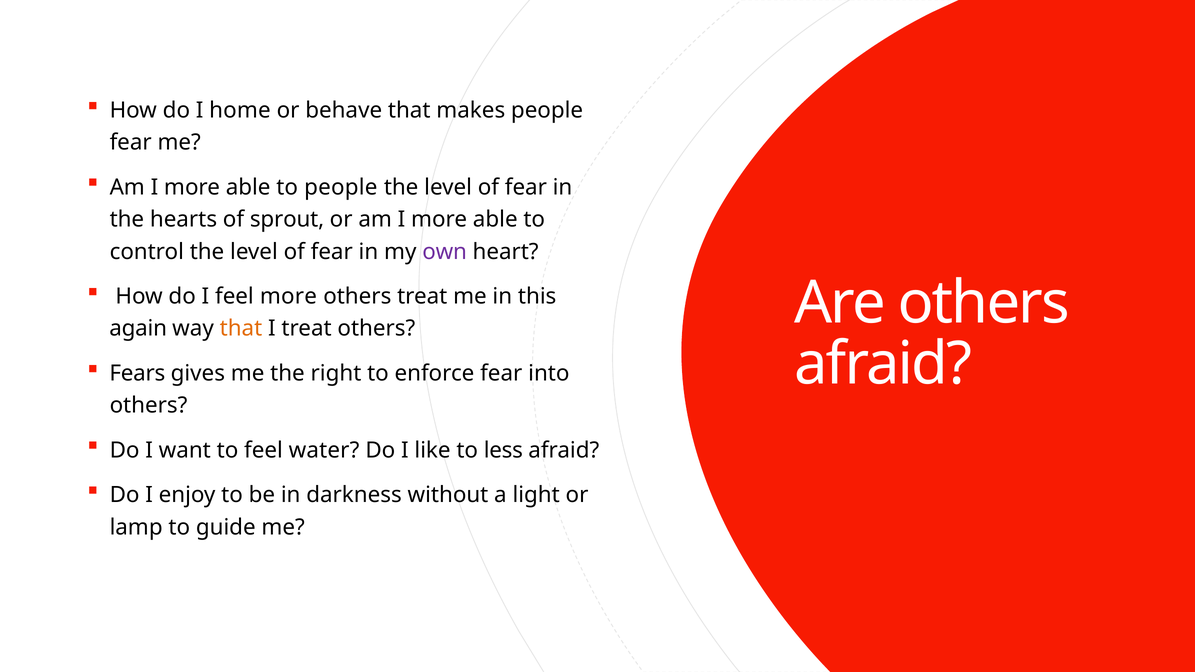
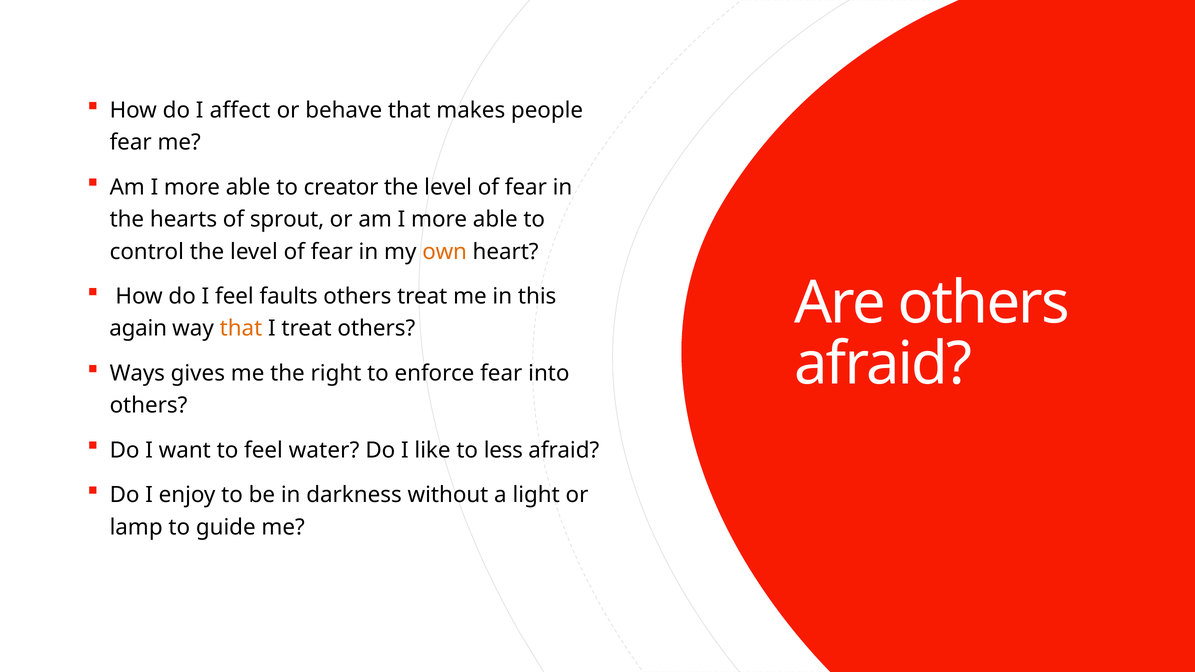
home: home -> affect (240, 110)
to people: people -> creator (341, 187)
own colour: purple -> orange (445, 252)
feel more: more -> faults (289, 296)
Fears: Fears -> Ways (137, 373)
